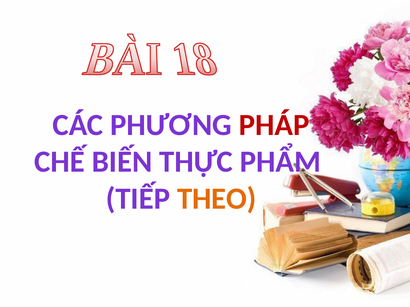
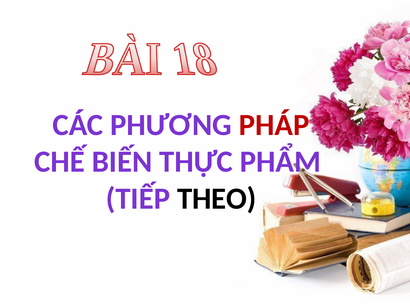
THEO colour: orange -> black (217, 199)
